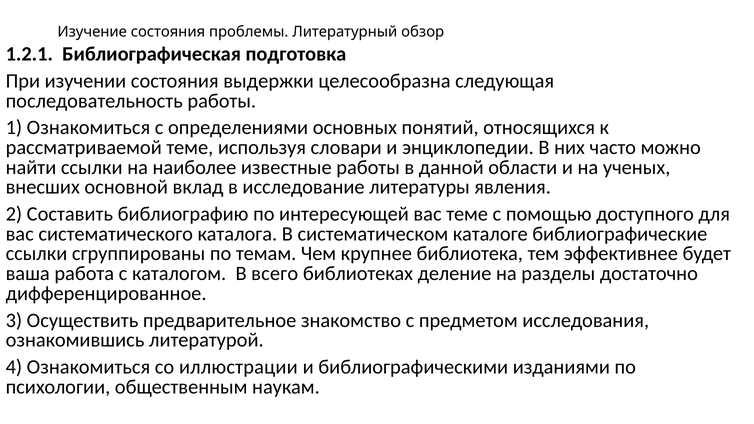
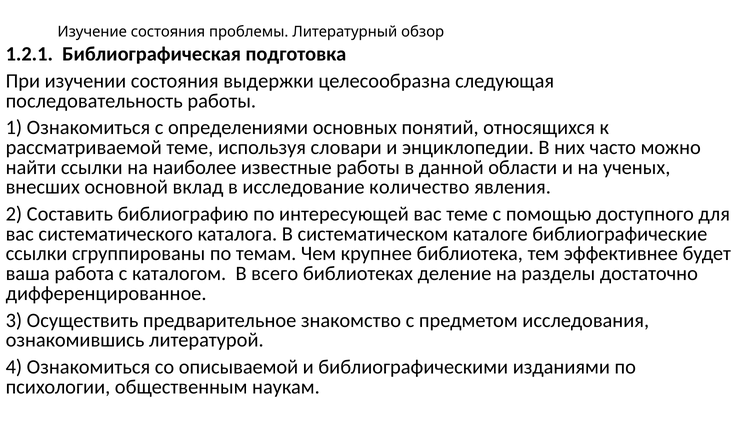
литературы: литературы -> количество (419, 187)
иллюстрации: иллюстрации -> описываемой (239, 367)
